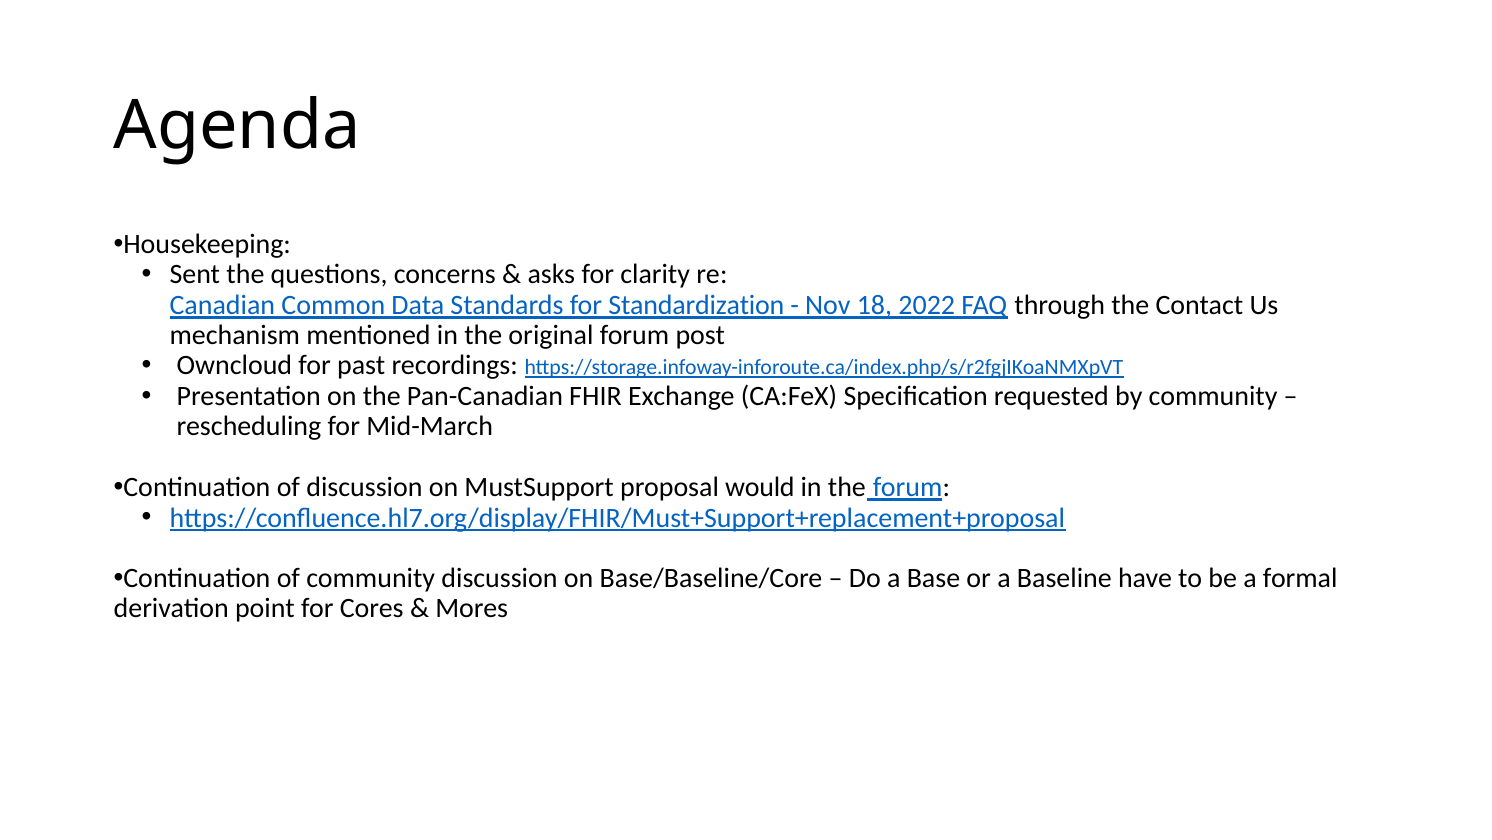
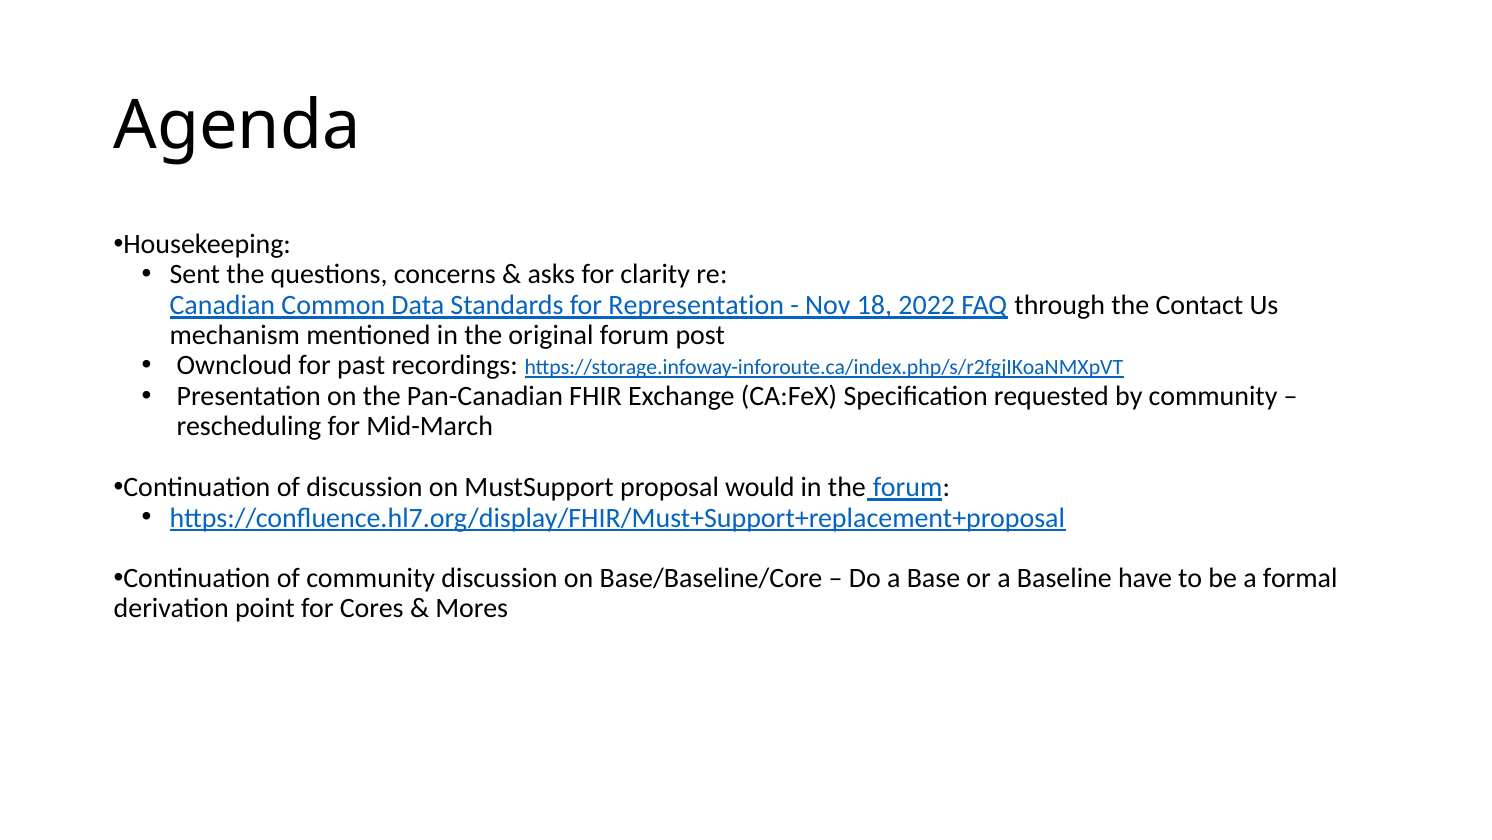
Standardization: Standardization -> Representation (696, 305)
